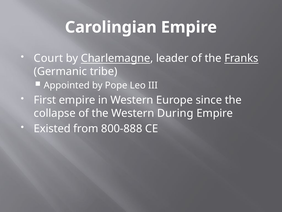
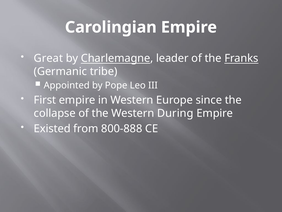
Court: Court -> Great (48, 58)
